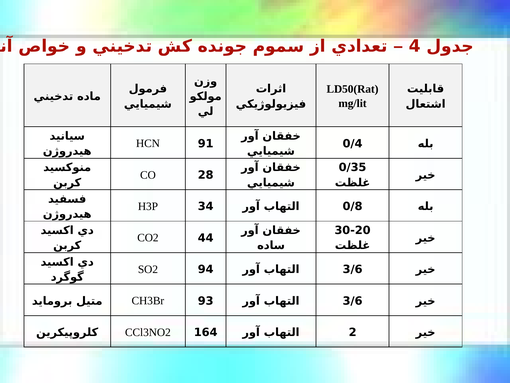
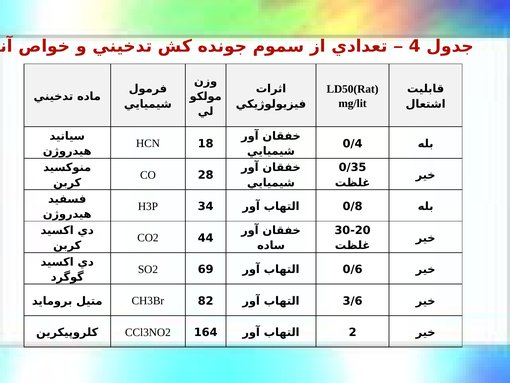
91: 91 -> 18 (206, 143)
94: 94 -> 69 (206, 269)
3/6: 3/6 -> 0/6 (353, 269)
93: 93 -> 82 (206, 301)
